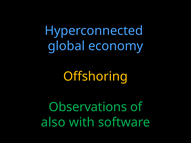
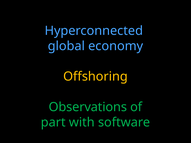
also: also -> part (53, 122)
